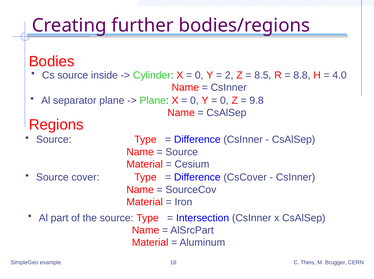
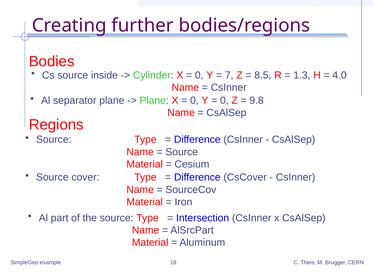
2: 2 -> 7 (229, 75)
8.8: 8.8 -> 1.3 (302, 75)
